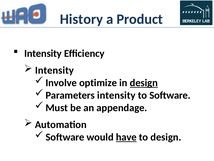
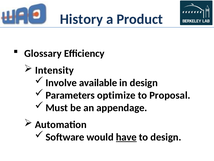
Intensity: Intensity -> Glossary (43, 53)
optimize: optimize -> available (98, 83)
design underline: present -> none (144, 83)
Parameters intensity: intensity -> optimize (116, 95)
to Software: Software -> Proposal (170, 95)
